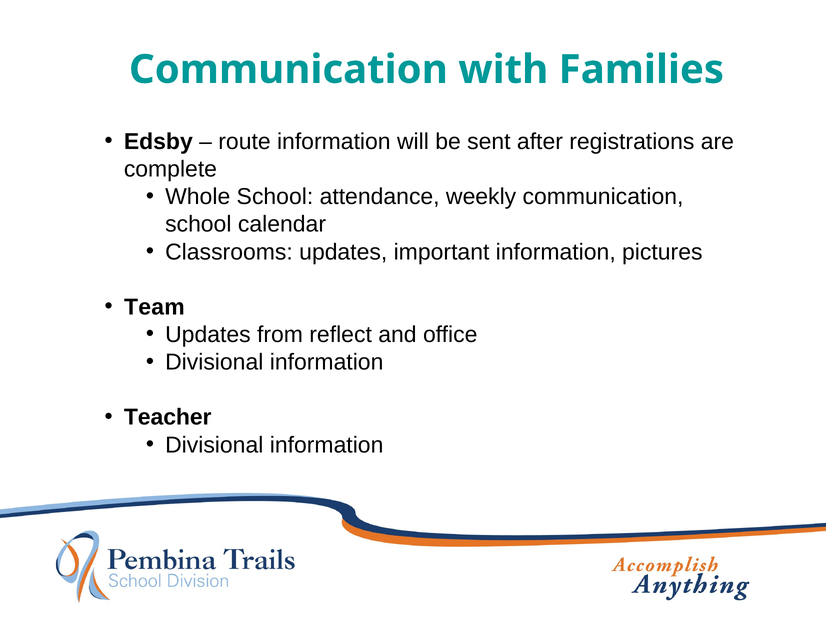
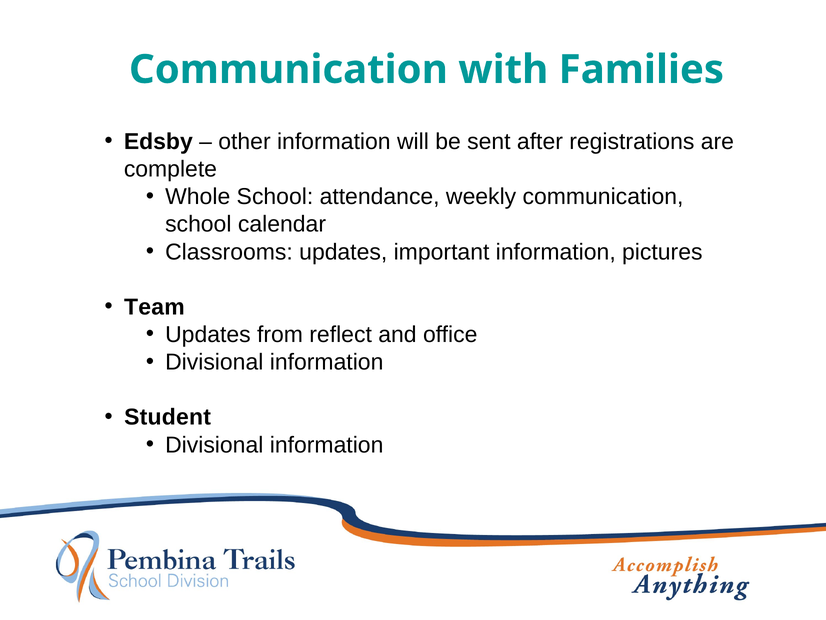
route: route -> other (244, 142)
Teacher: Teacher -> Student (168, 417)
